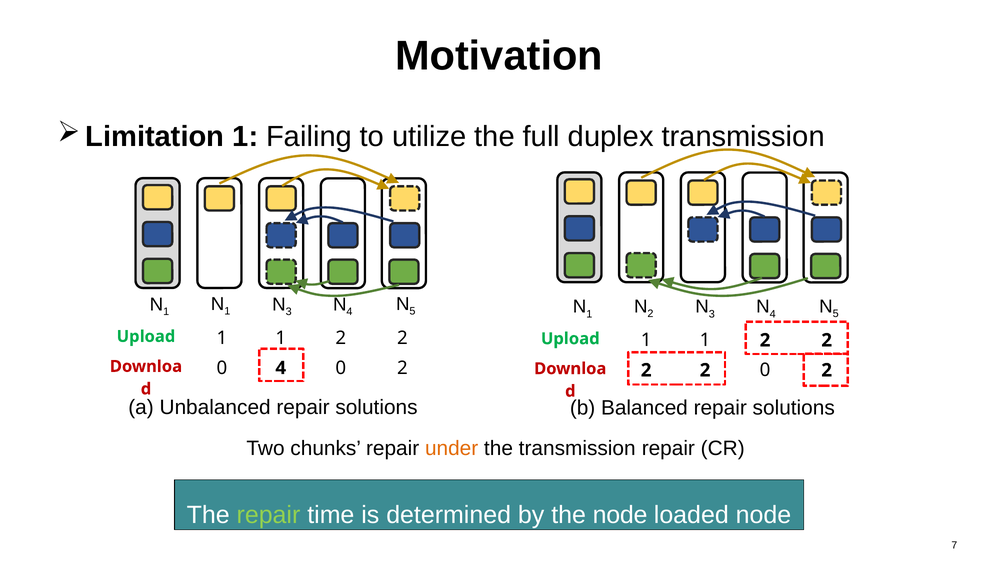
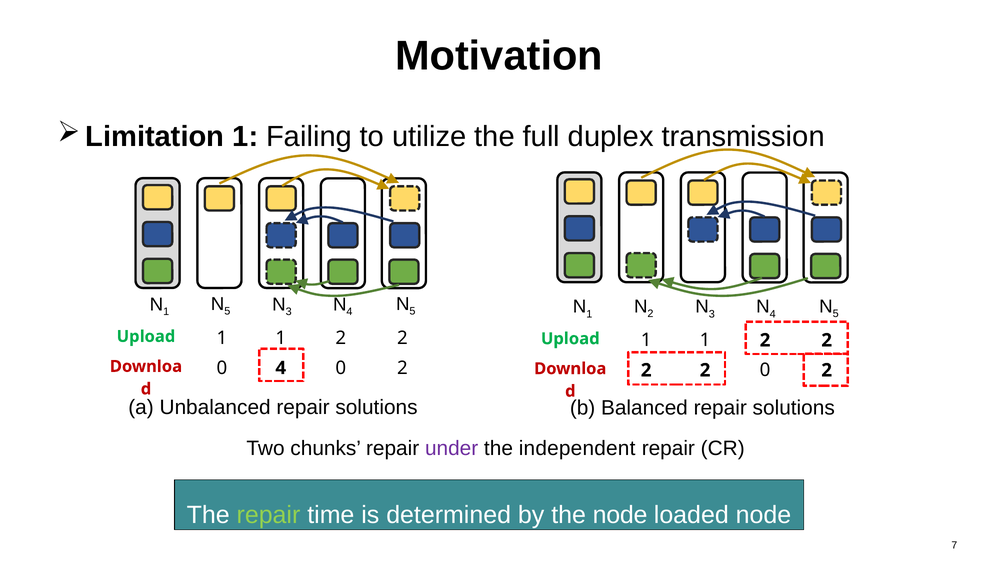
1: 1 -> 5 (227, 312)
under colour: orange -> purple (452, 449)
the transmission: transmission -> independent (577, 449)
